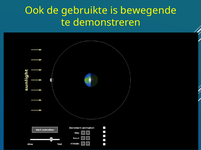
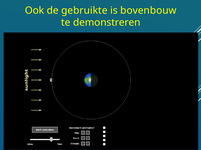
bewegende: bewegende -> bovenbouw (148, 11)
